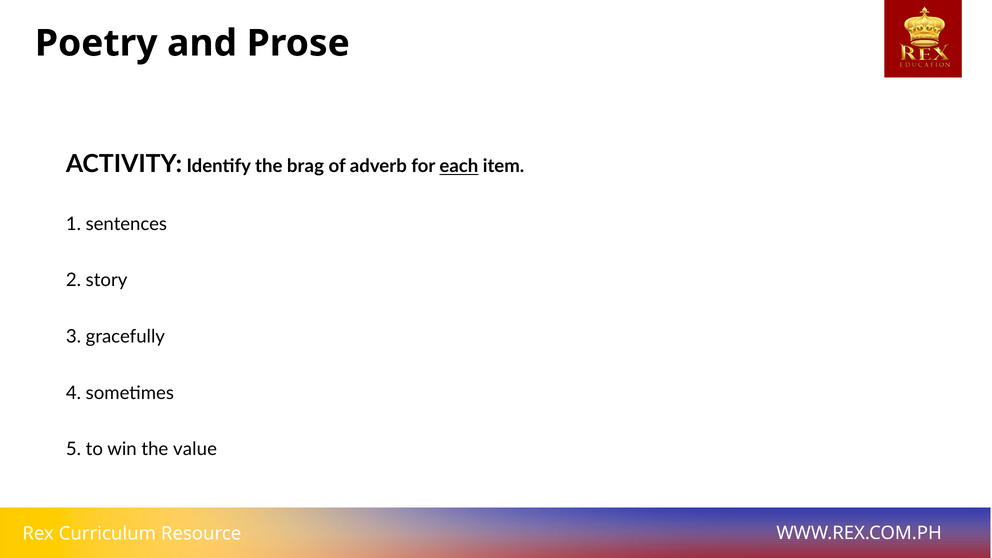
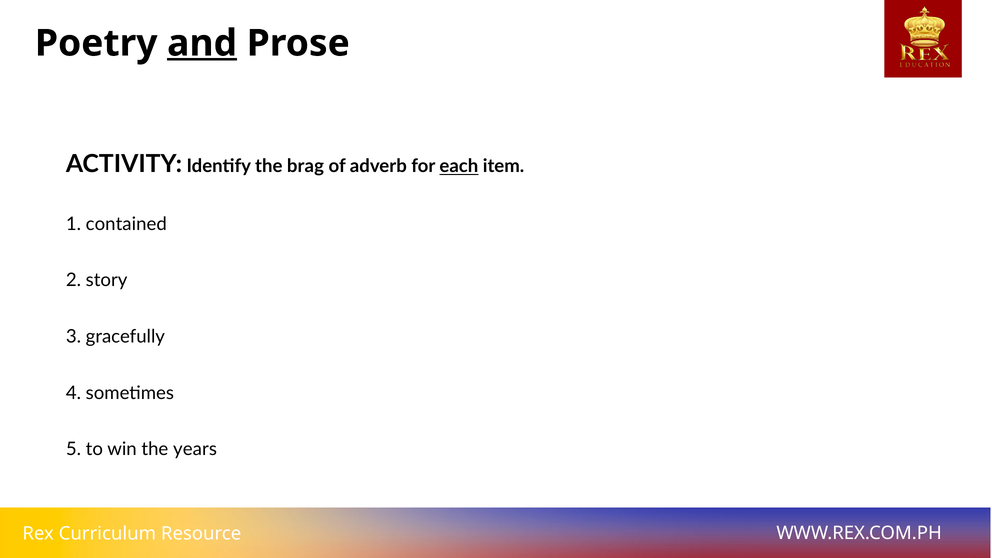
and underline: none -> present (202, 43)
sentences: sentences -> contained (126, 224)
value: value -> years (195, 449)
